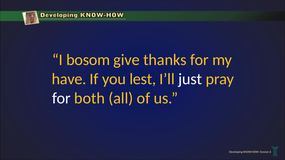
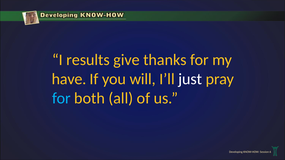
bosom: bosom -> results (88, 60)
lest: lest -> will (143, 79)
for colour: white -> light blue (61, 98)
